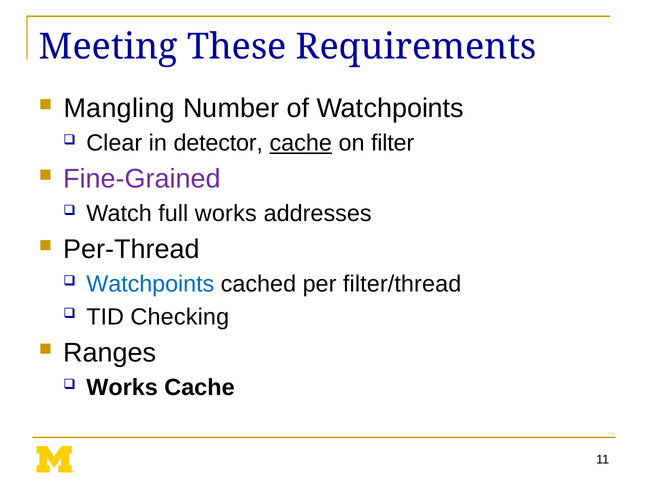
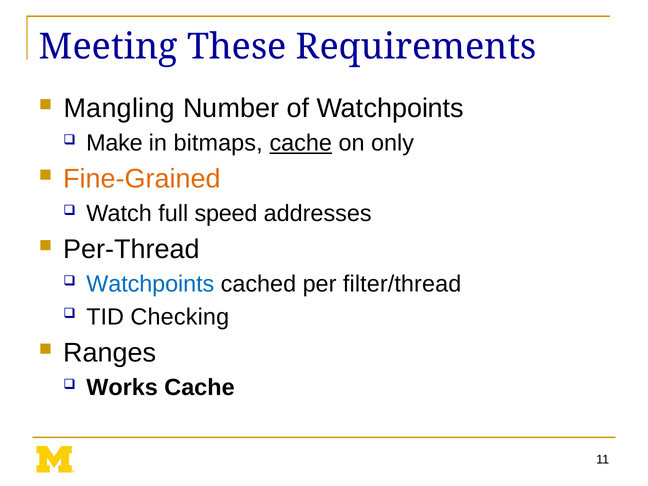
Clear: Clear -> Make (114, 143)
detector: detector -> bitmaps (218, 143)
filter: filter -> only (392, 143)
Fine-Grained colour: purple -> orange (142, 179)
full works: works -> speed (226, 214)
